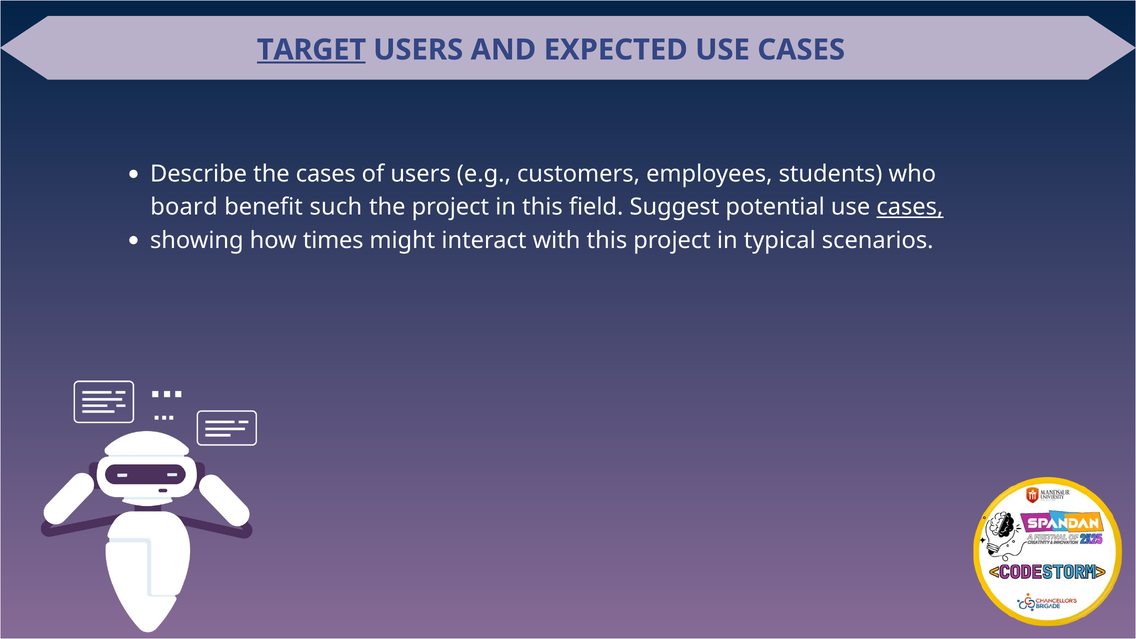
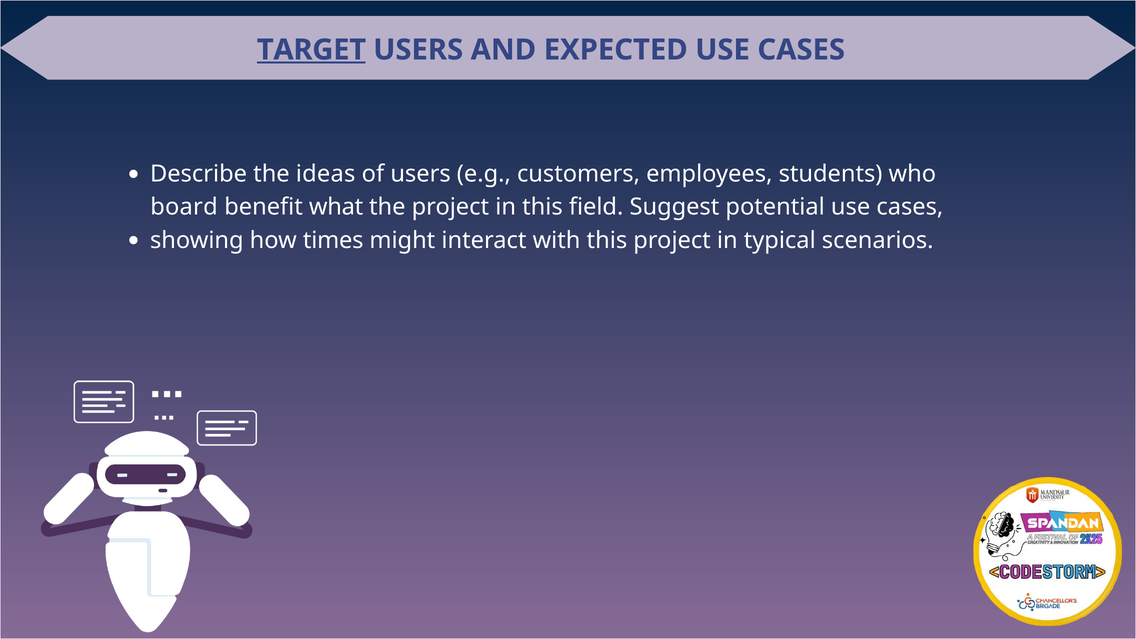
the cases: cases -> ideas (326, 174)
such: such -> what (336, 207)
cases underline: present -> none (910, 207)
